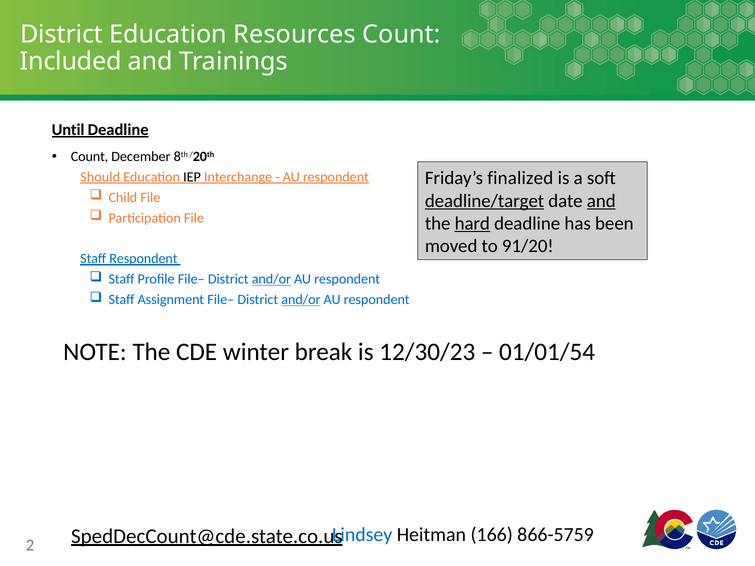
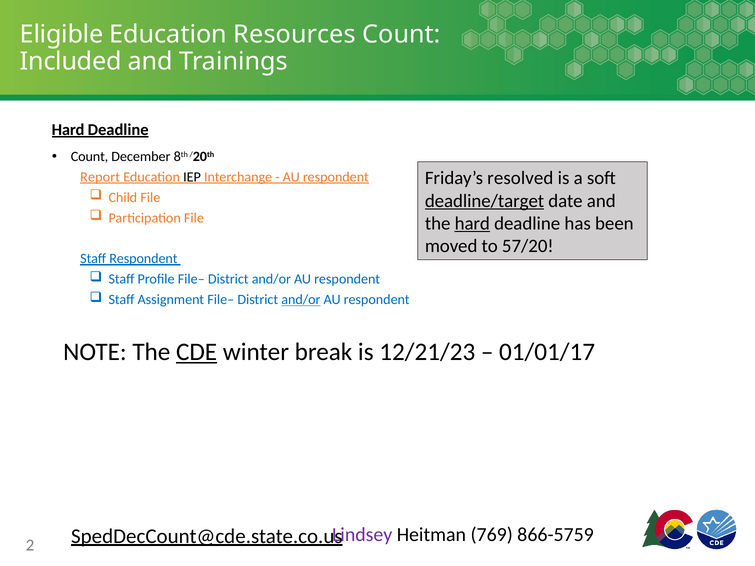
District: District -> Eligible (62, 34)
Until: Until -> Hard (68, 130)
finalized: finalized -> resolved (520, 178)
Should: Should -> Report (100, 177)
and underline: present -> none (601, 201)
91/20: 91/20 -> 57/20 (528, 246)
and/or underline: present -> none (271, 279)
CDE underline: none -> present (197, 352)
12/30/23: 12/30/23 -> 12/21/23 (427, 352)
01/01/54: 01/01/54 -> 01/01/17 (547, 352)
Lindsey colour: blue -> purple (362, 535)
166: 166 -> 769 (492, 535)
